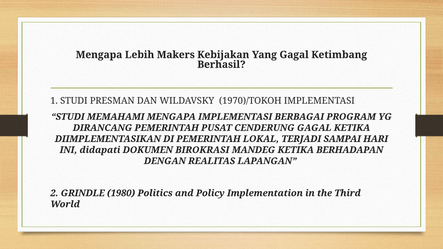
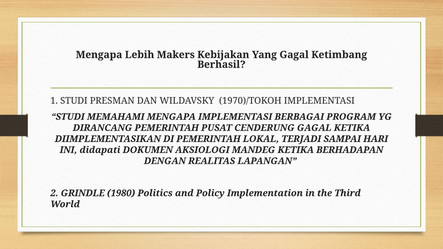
BIROKRASI: BIROKRASI -> AKSIOLOGI (202, 150)
